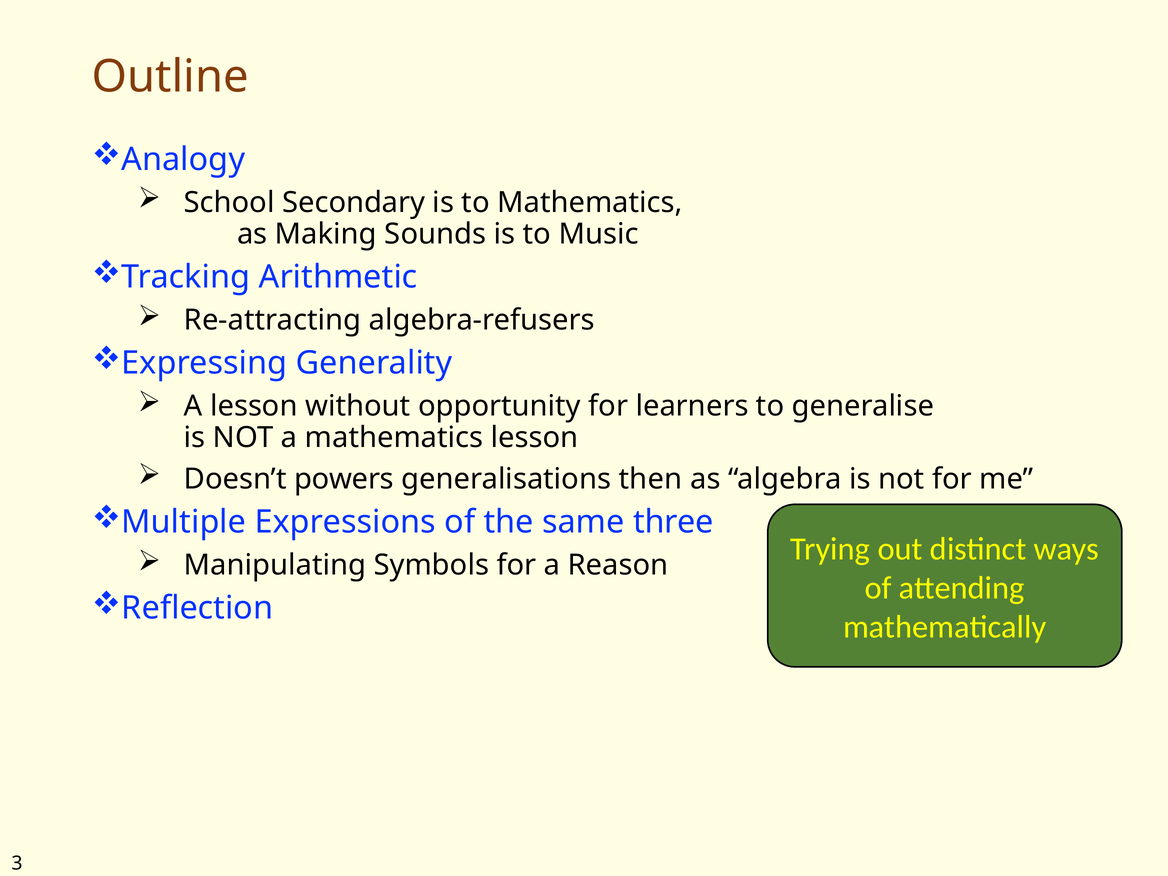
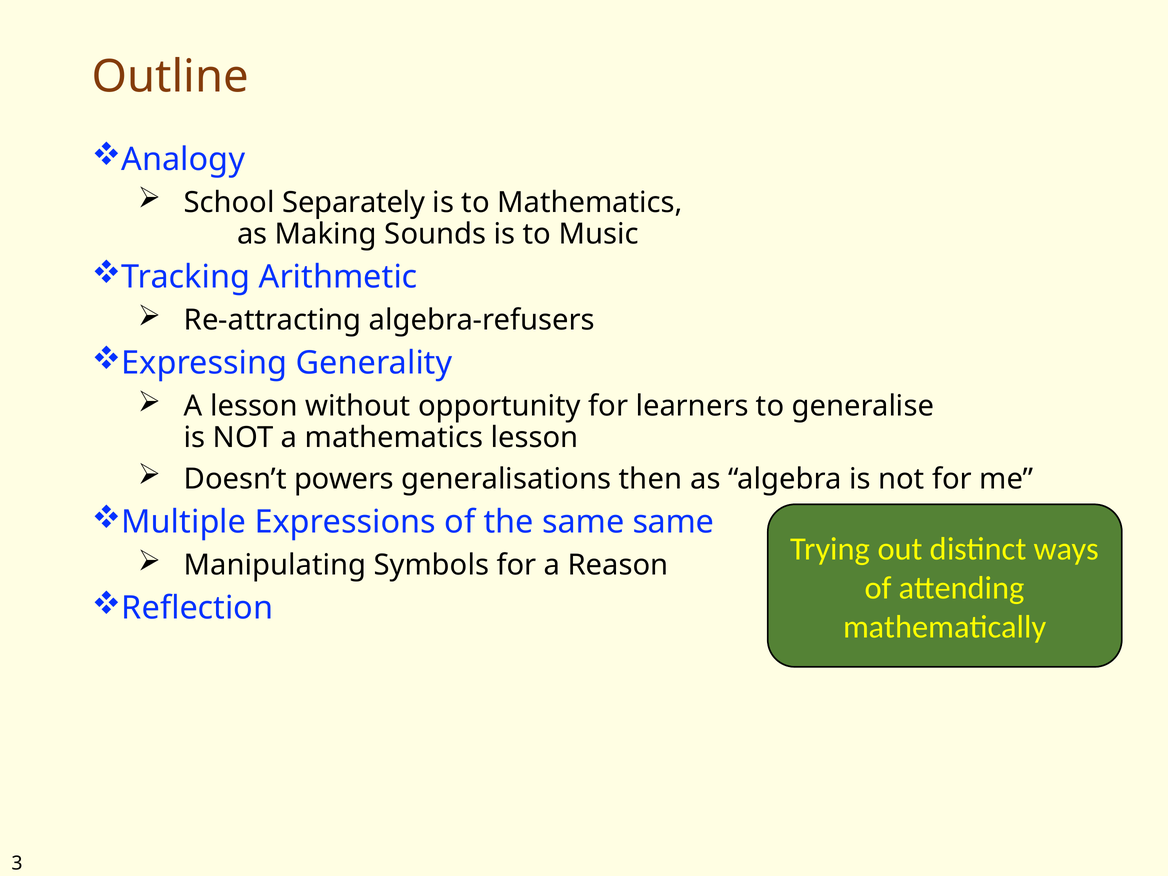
Secondary: Secondary -> Separately (354, 203)
same three: three -> same (673, 522)
